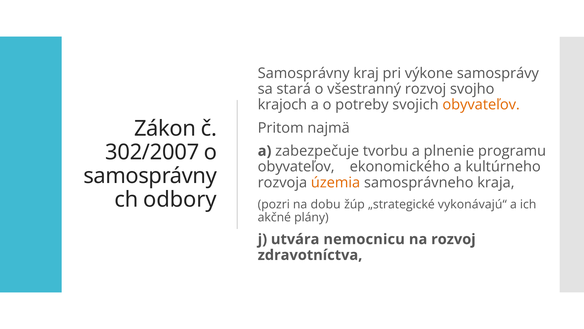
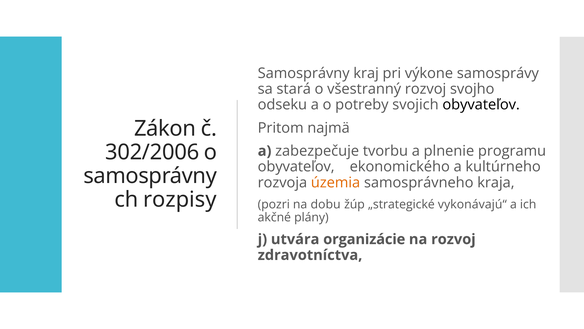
krajoch: krajoch -> odseku (282, 105)
obyvateľov colour: orange -> black (481, 105)
302/2007: 302/2007 -> 302/2006 (152, 152)
odbory: odbory -> rozpisy (180, 199)
nemocnicu: nemocnicu -> organizácie (364, 239)
